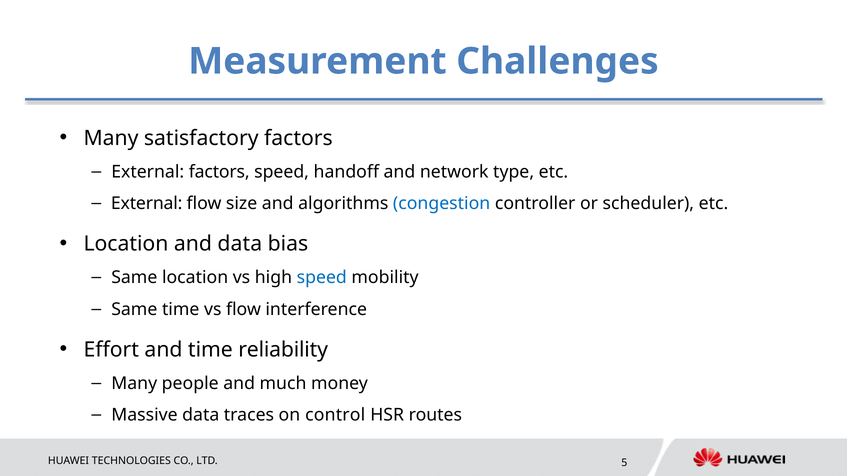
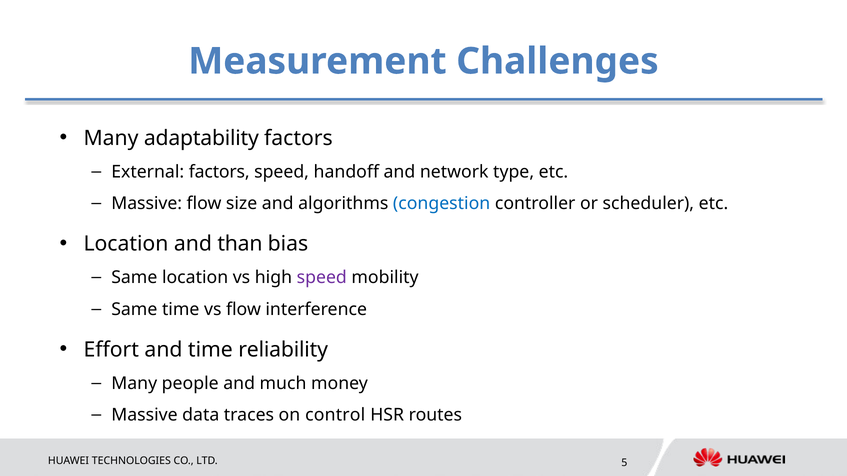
satisfactory: satisfactory -> adaptability (201, 138)
External: External -> Massive (147, 204)
and data: data -> than (240, 244)
speed colour: blue -> purple (322, 278)
